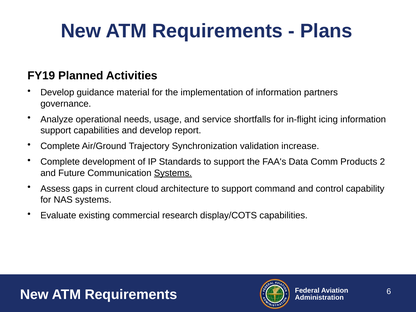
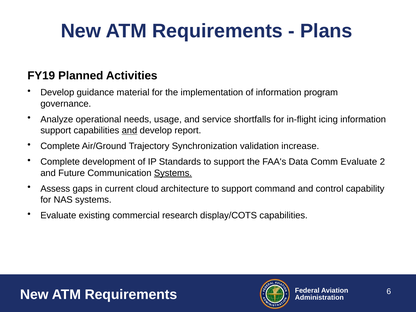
partners: partners -> program (321, 93)
and underline: none -> present (129, 130)
Comm Products: Products -> Evaluate (359, 162)
